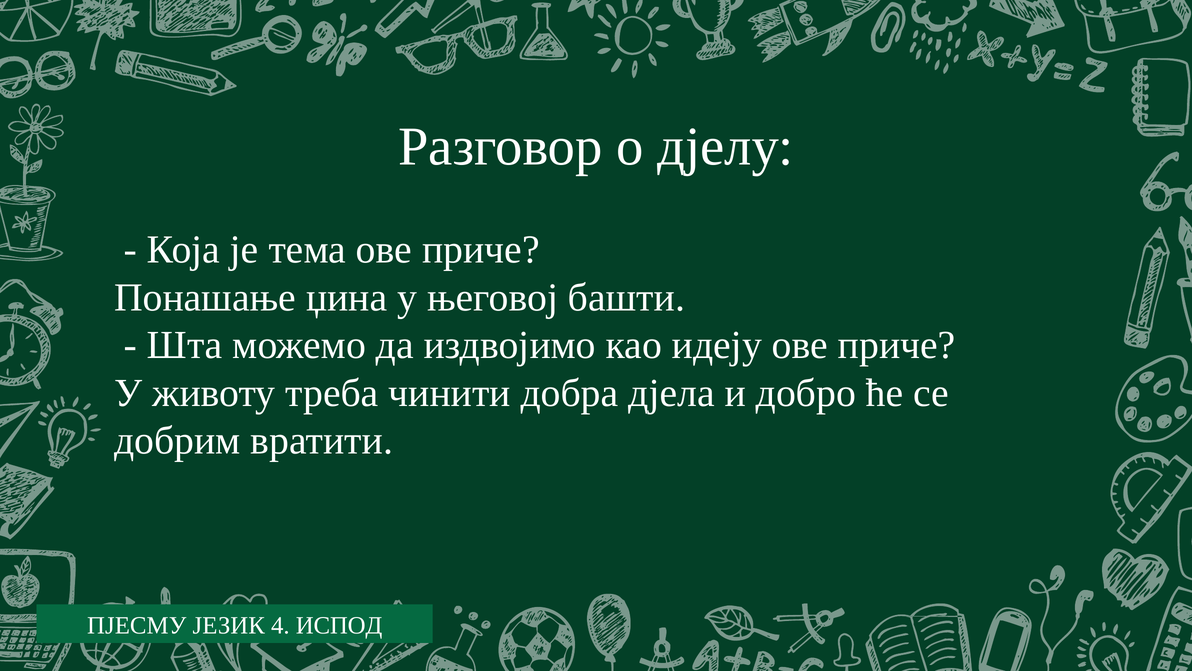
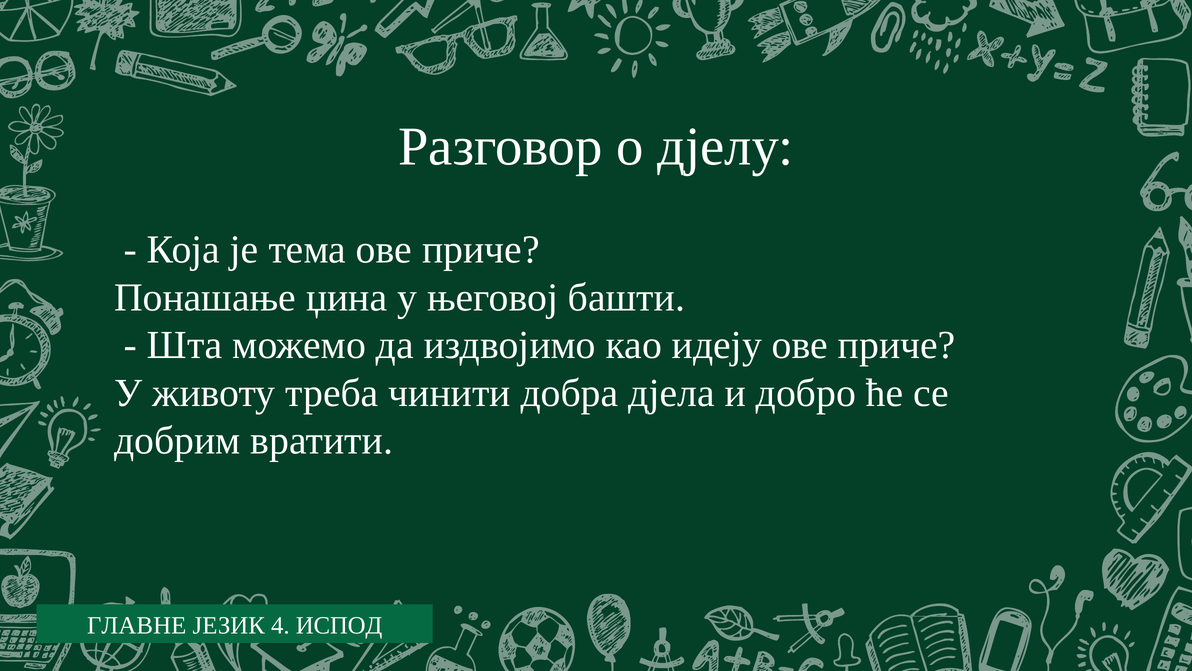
ПЈЕСМУ: ПЈЕСМУ -> ГЛАВНЕ (137, 625)
